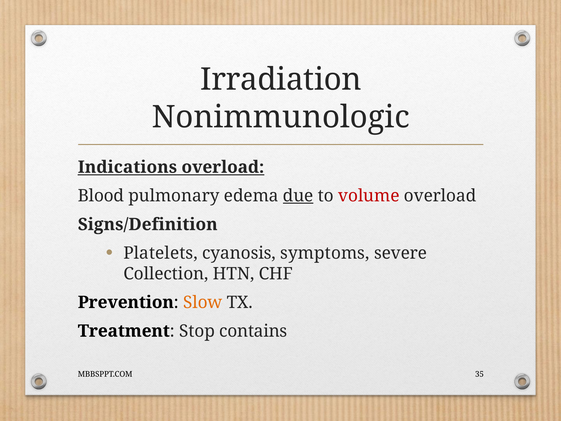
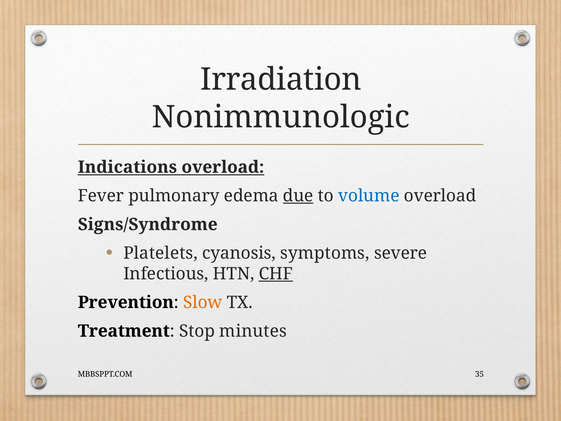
Blood: Blood -> Fever (101, 196)
volume colour: red -> blue (369, 196)
Signs/Definition: Signs/Definition -> Signs/Syndrome (148, 224)
Collection: Collection -> Infectious (166, 274)
CHF underline: none -> present (276, 274)
contains: contains -> minutes (253, 331)
